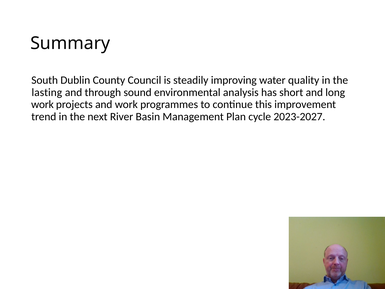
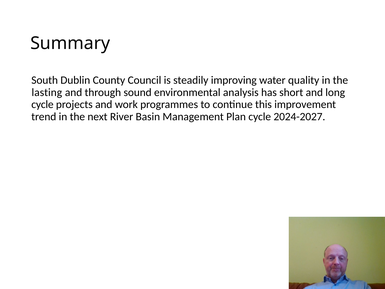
work: work -> cycle (42, 104)
2023-2027: 2023-2027 -> 2024-2027 (299, 117)
